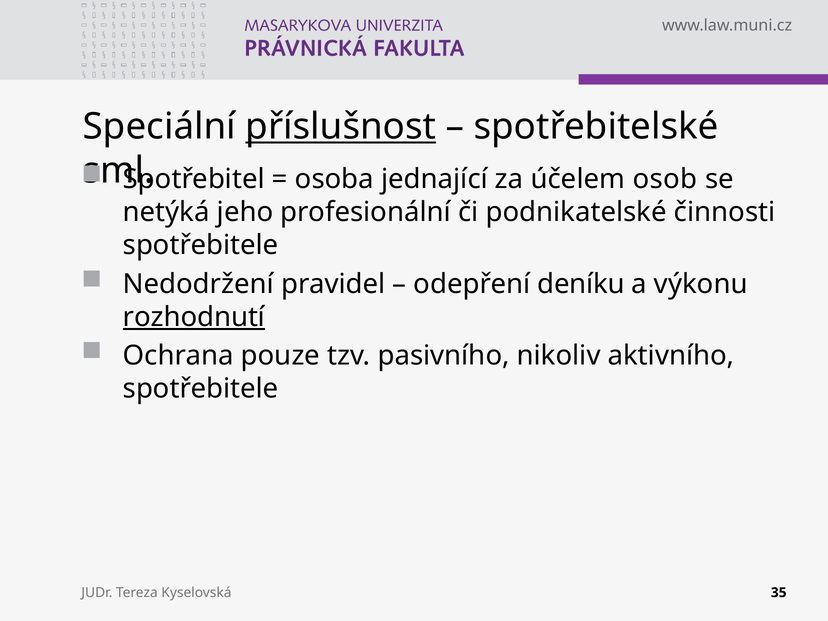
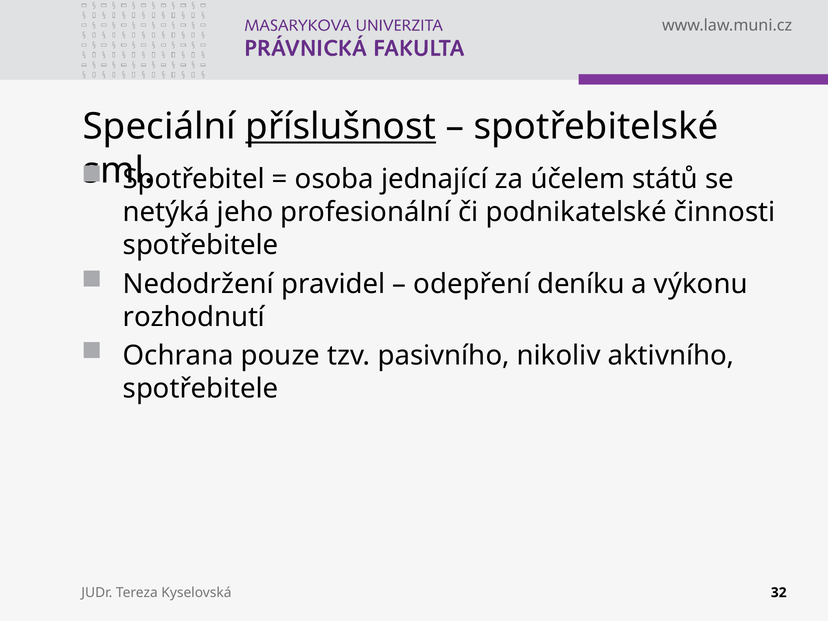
osob: osob -> států (665, 179)
rozhodnutí underline: present -> none (194, 317)
35: 35 -> 32 (779, 593)
